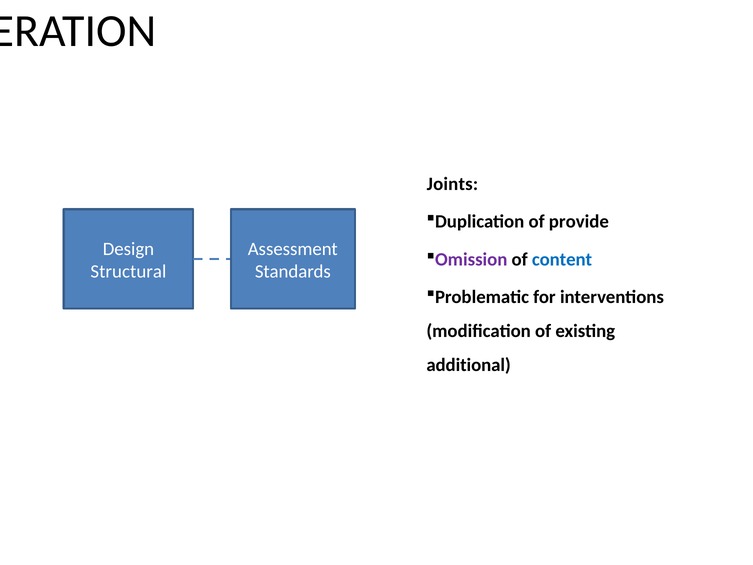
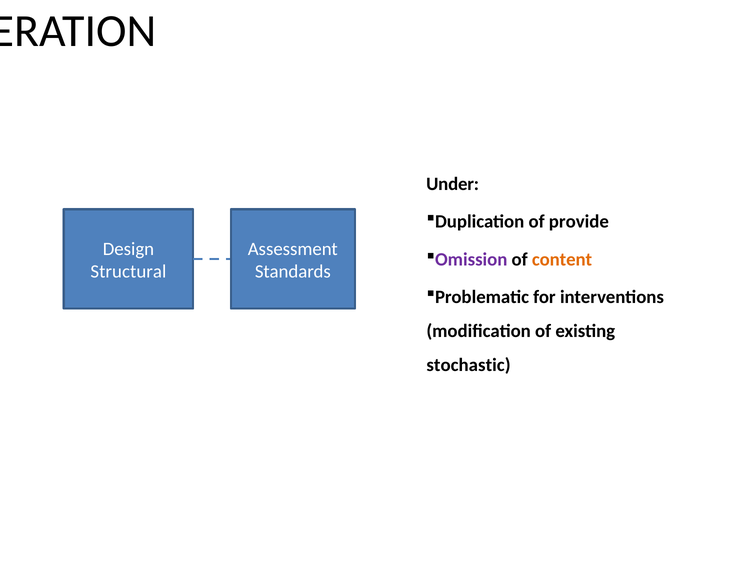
Joints: Joints -> Under (453, 184)
content colour: blue -> orange (562, 259)
additional: additional -> stochastic (469, 365)
